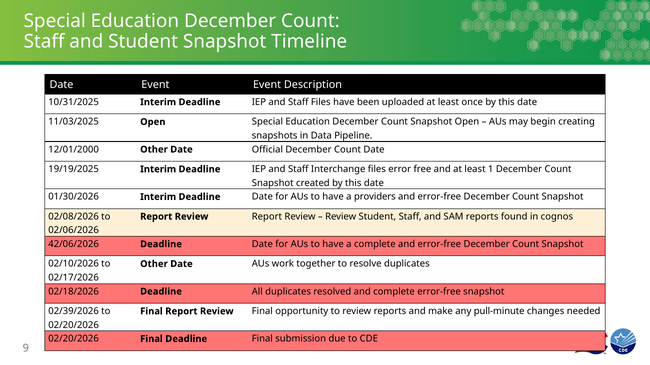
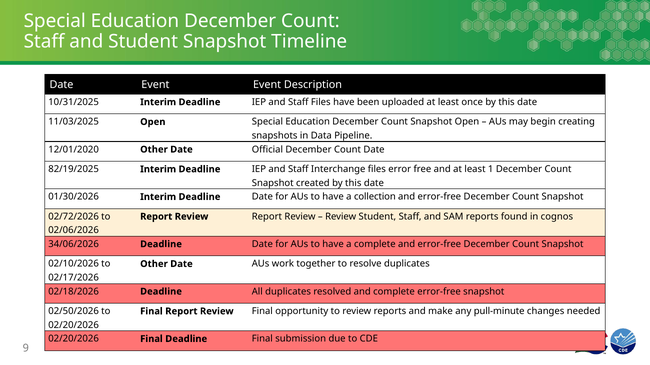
12/01/2000: 12/01/2000 -> 12/01/2020 (74, 150)
19/19/2025: 19/19/2025 -> 82/19/2025 (74, 169)
providers: providers -> collection (375, 197)
02/08/2026: 02/08/2026 -> 02/72/2026 (74, 217)
42/06/2026: 42/06/2026 -> 34/06/2026 (74, 245)
02/39/2026: 02/39/2026 -> 02/50/2026 (74, 312)
